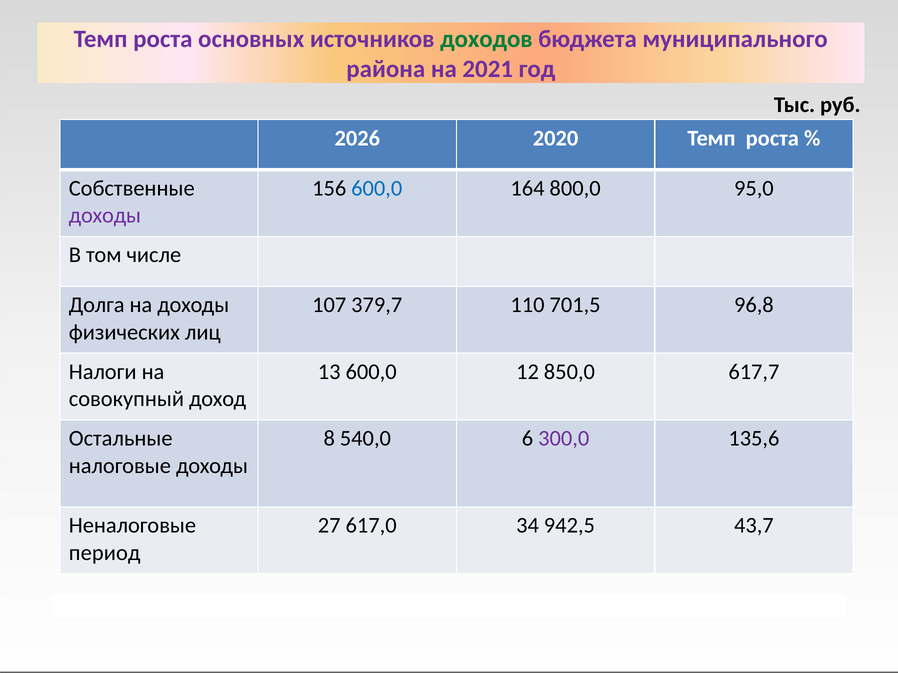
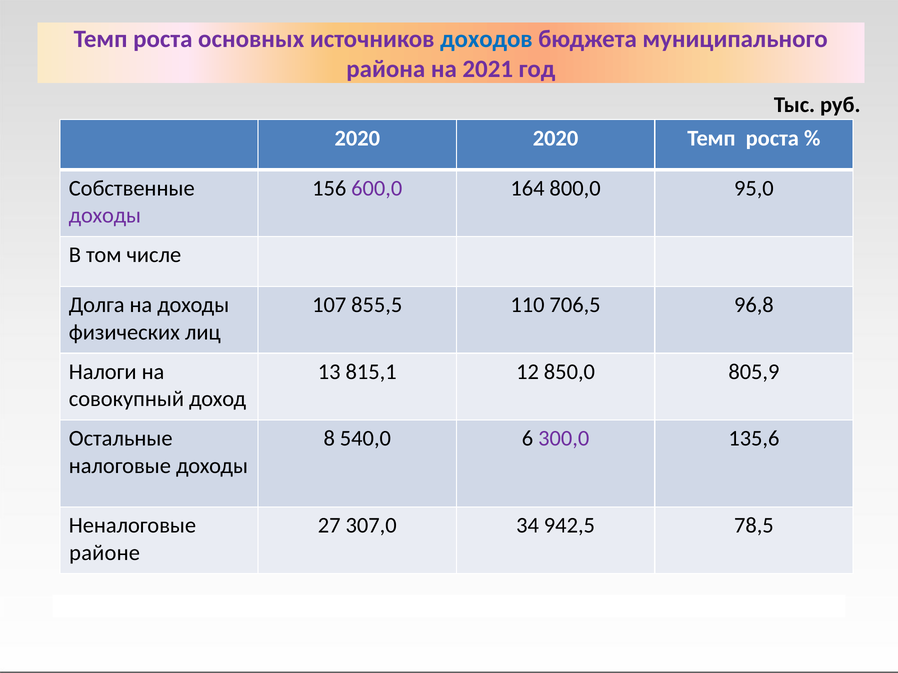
доходов colour: green -> blue (486, 39)
2026: 2026 -> 2020 (357, 138)
600,0 colour: blue -> purple (377, 188)
379,7: 379,7 -> 855,5 (377, 305)
701,5: 701,5 -> 706,5 (575, 305)
13 600,0: 600,0 -> 815,1 (371, 372)
617,7: 617,7 -> 805,9 (754, 372)
617,0: 617,0 -> 307,0 (371, 526)
43,7: 43,7 -> 78,5 (754, 526)
период: период -> районе (105, 553)
